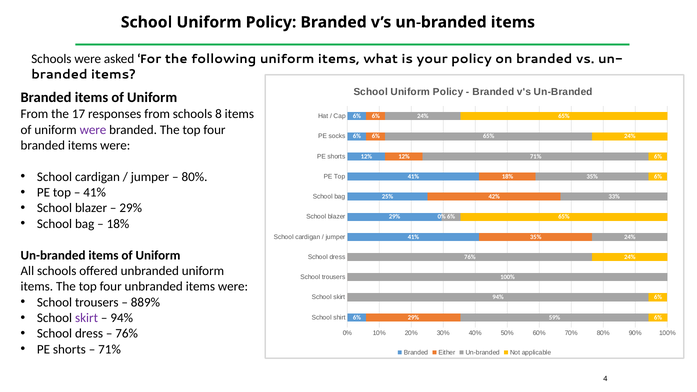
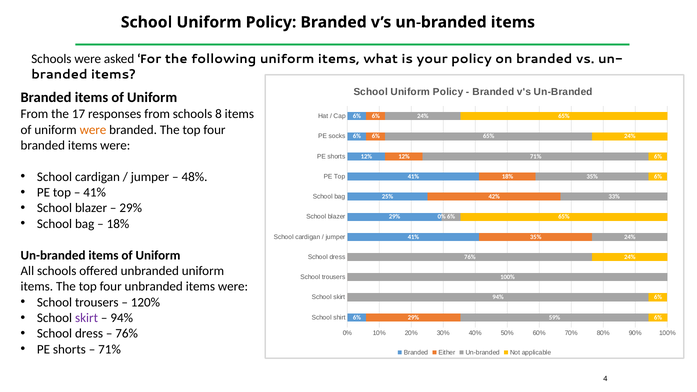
were colour: purple -> orange (93, 130)
80%: 80% -> 48% (194, 177)
889%: 889% -> 120% (145, 302)
